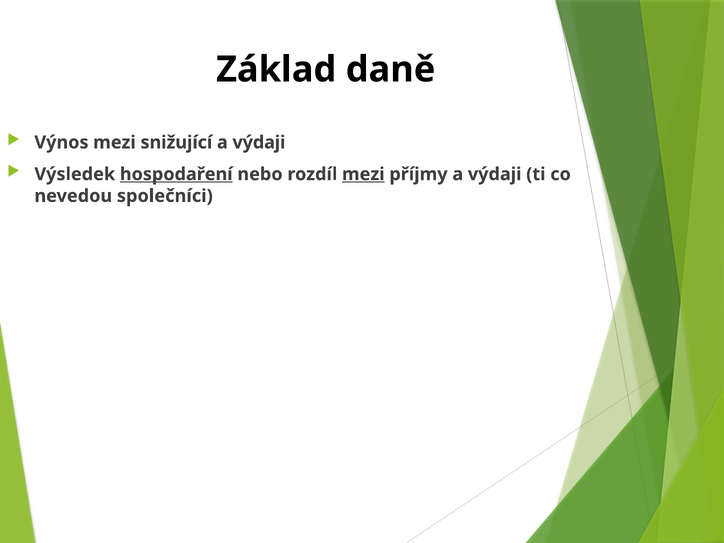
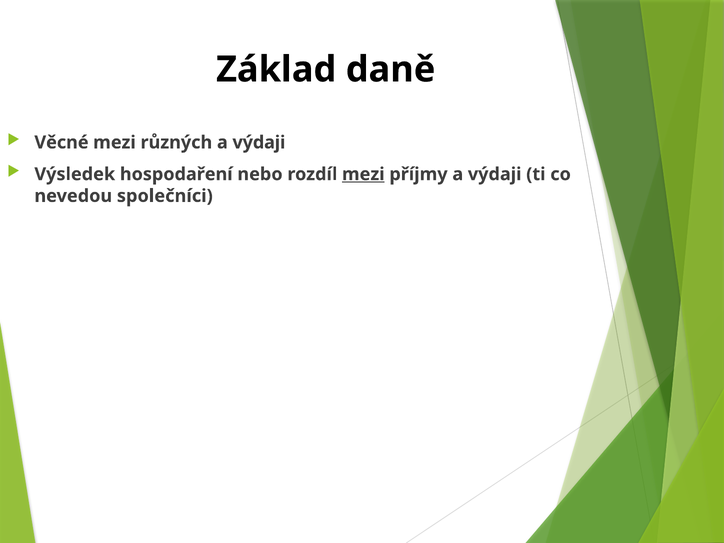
Výnos: Výnos -> Věcné (61, 142)
snižující: snižující -> různých (176, 142)
hospodaření underline: present -> none (176, 174)
